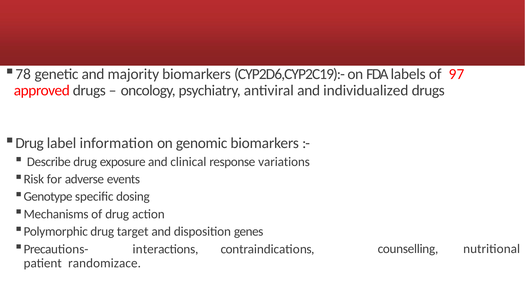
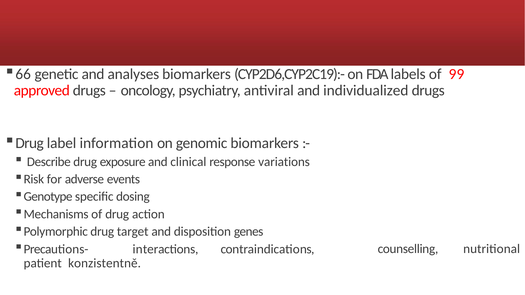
78: 78 -> 66 (23, 74)
majority: majority -> analyses (133, 74)
97: 97 -> 99 (456, 74)
randomizace: randomizace -> konzistentně (105, 264)
